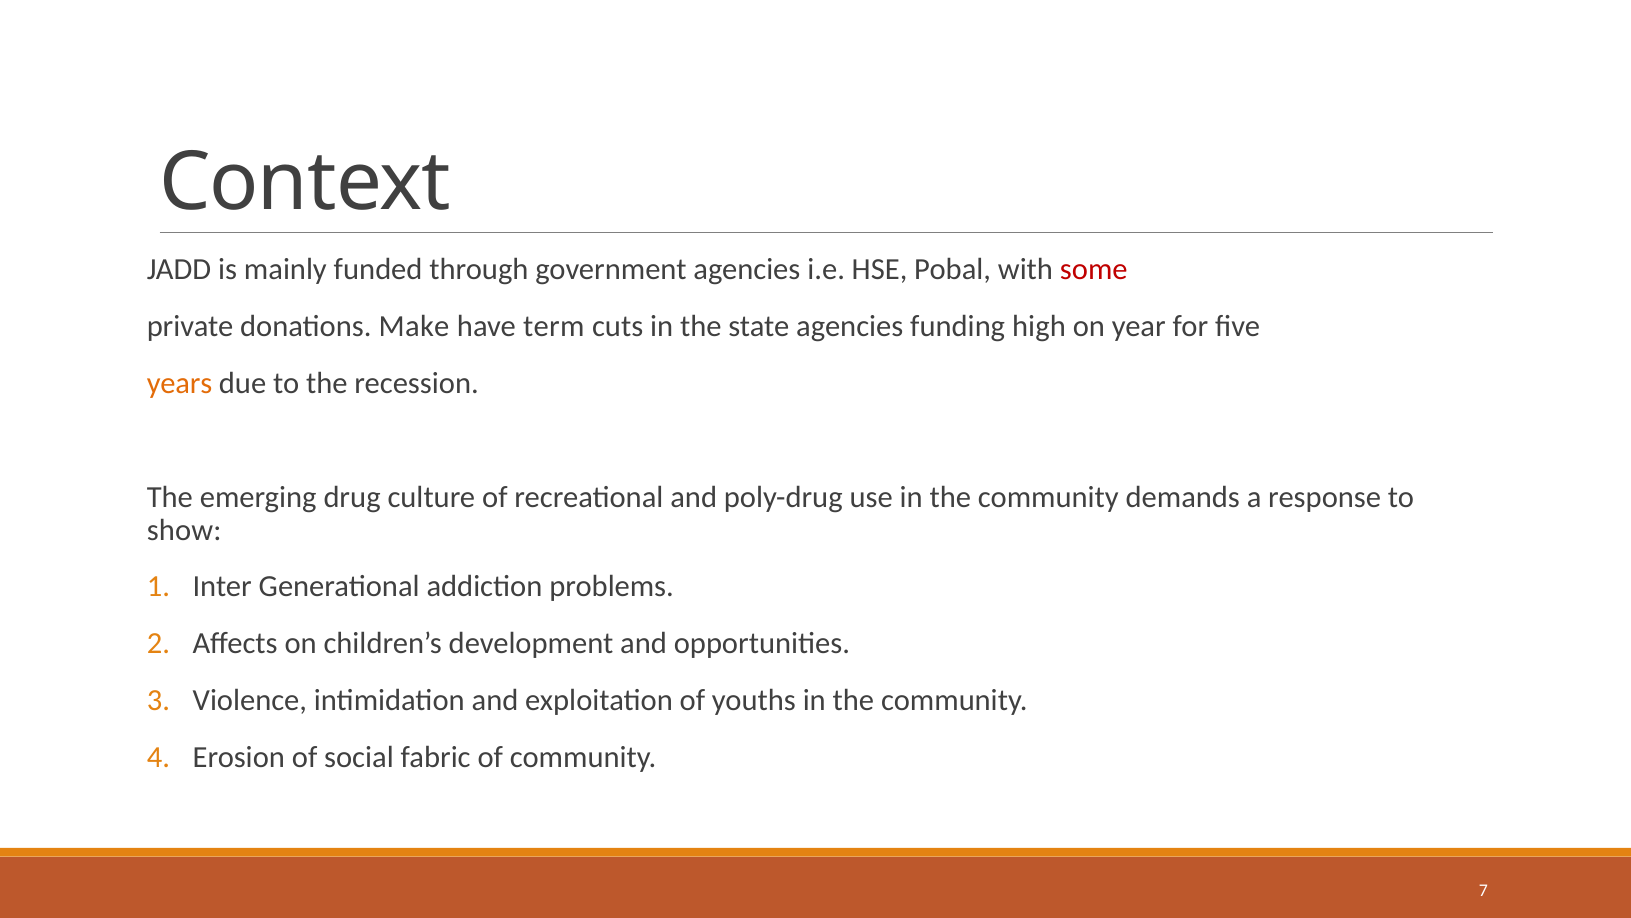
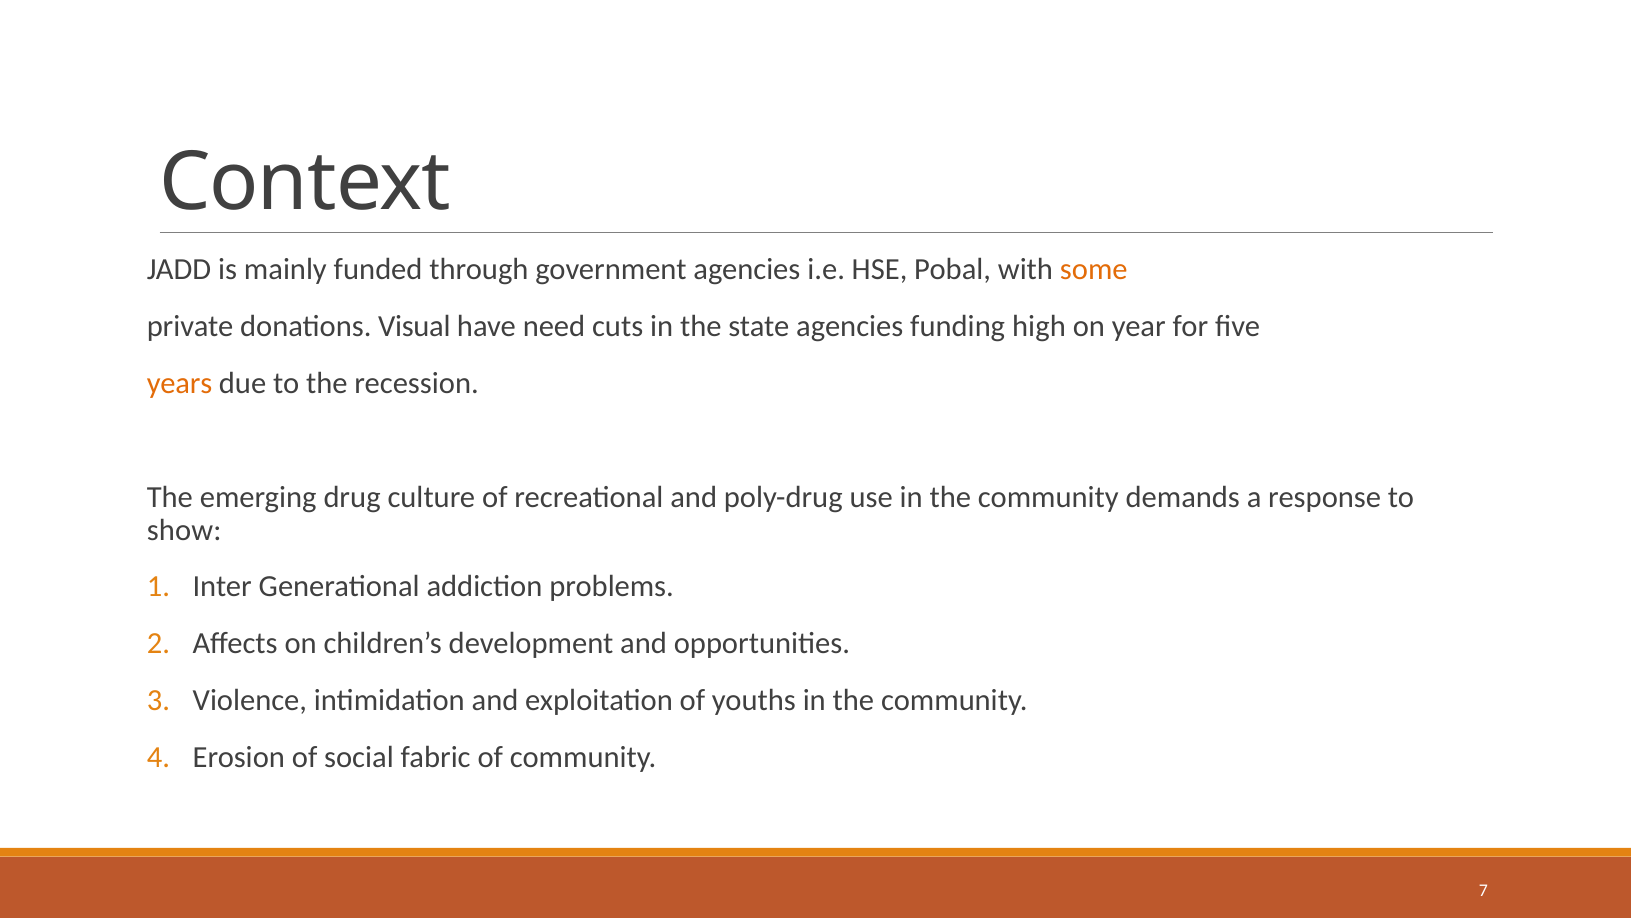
some colour: red -> orange (1094, 269)
Make: Make -> Visual (414, 326)
term: term -> need (554, 326)
